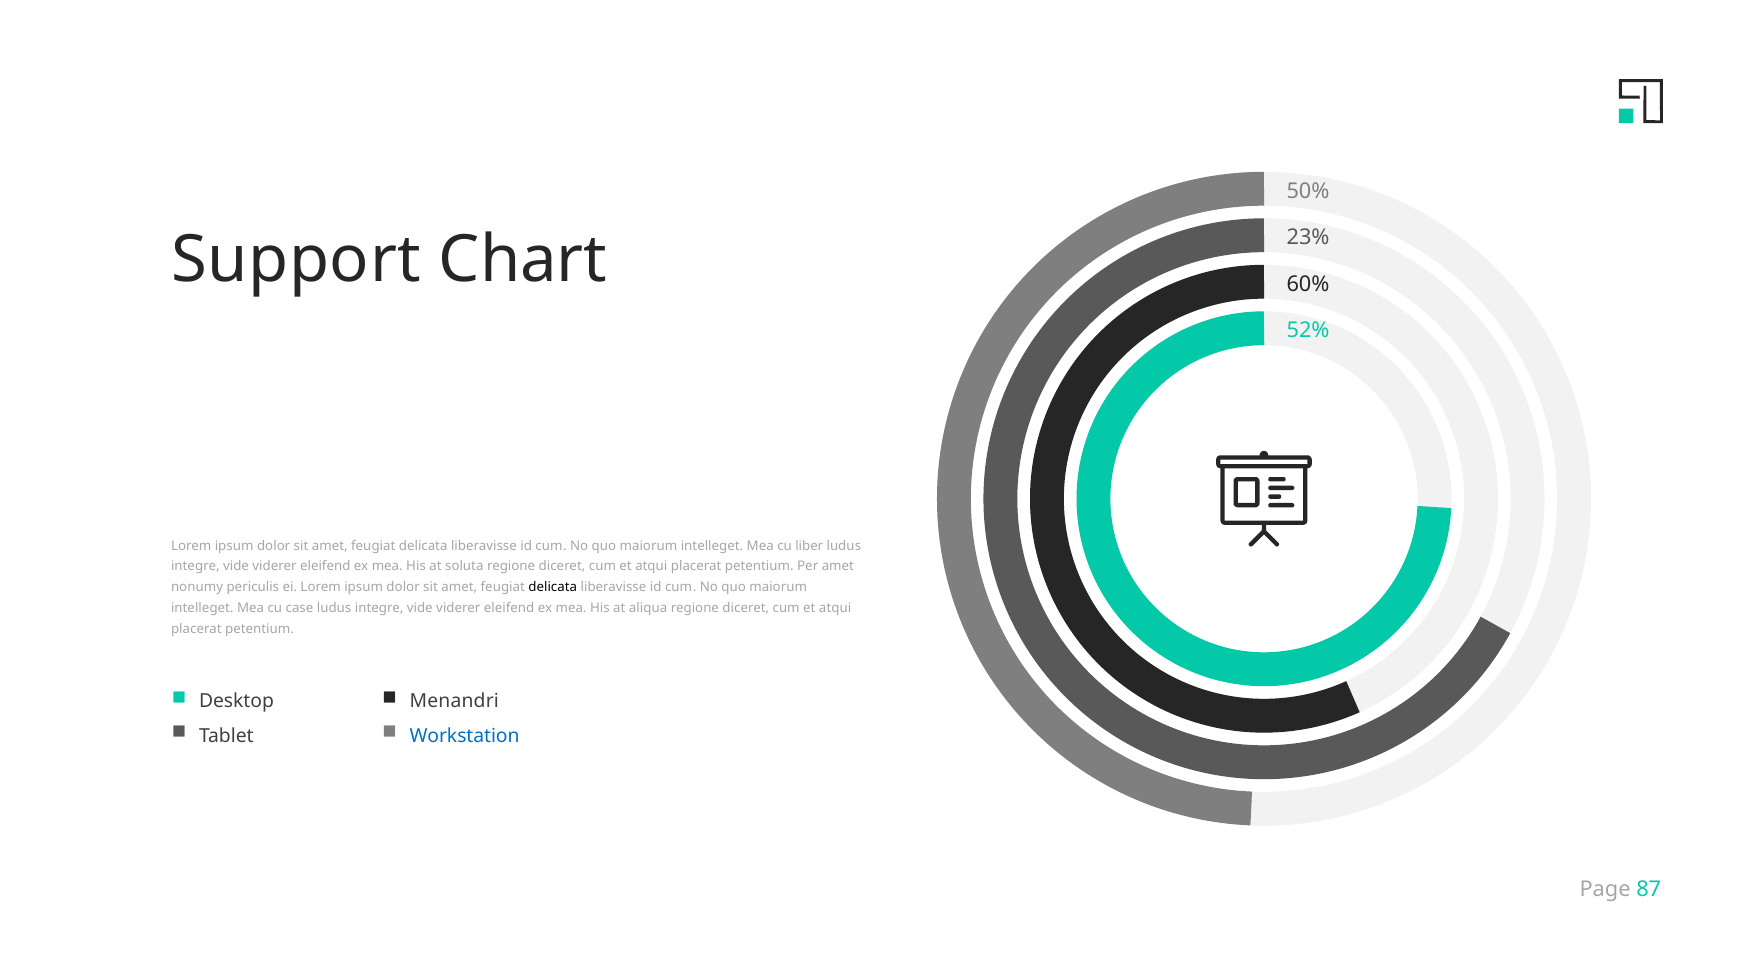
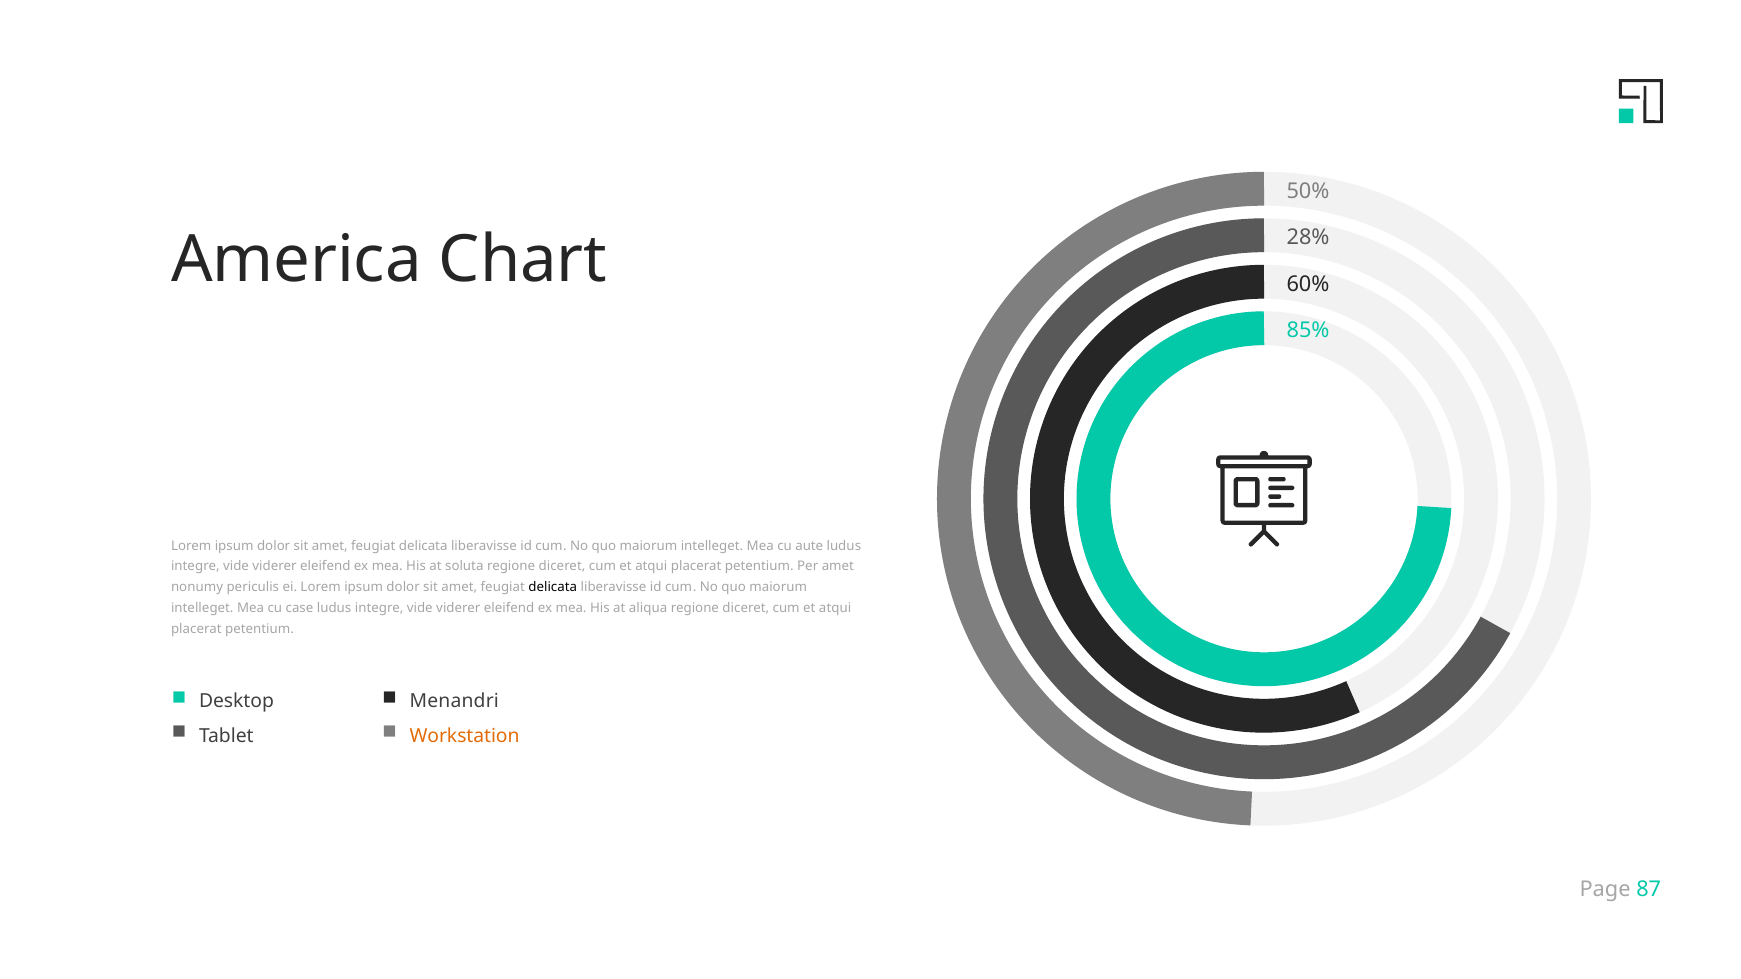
23%: 23% -> 28% (1308, 238)
Support: Support -> America (296, 260)
52%: 52% -> 85% (1308, 330)
liber: liber -> aute (809, 546)
Workstation colour: blue -> orange (465, 736)
